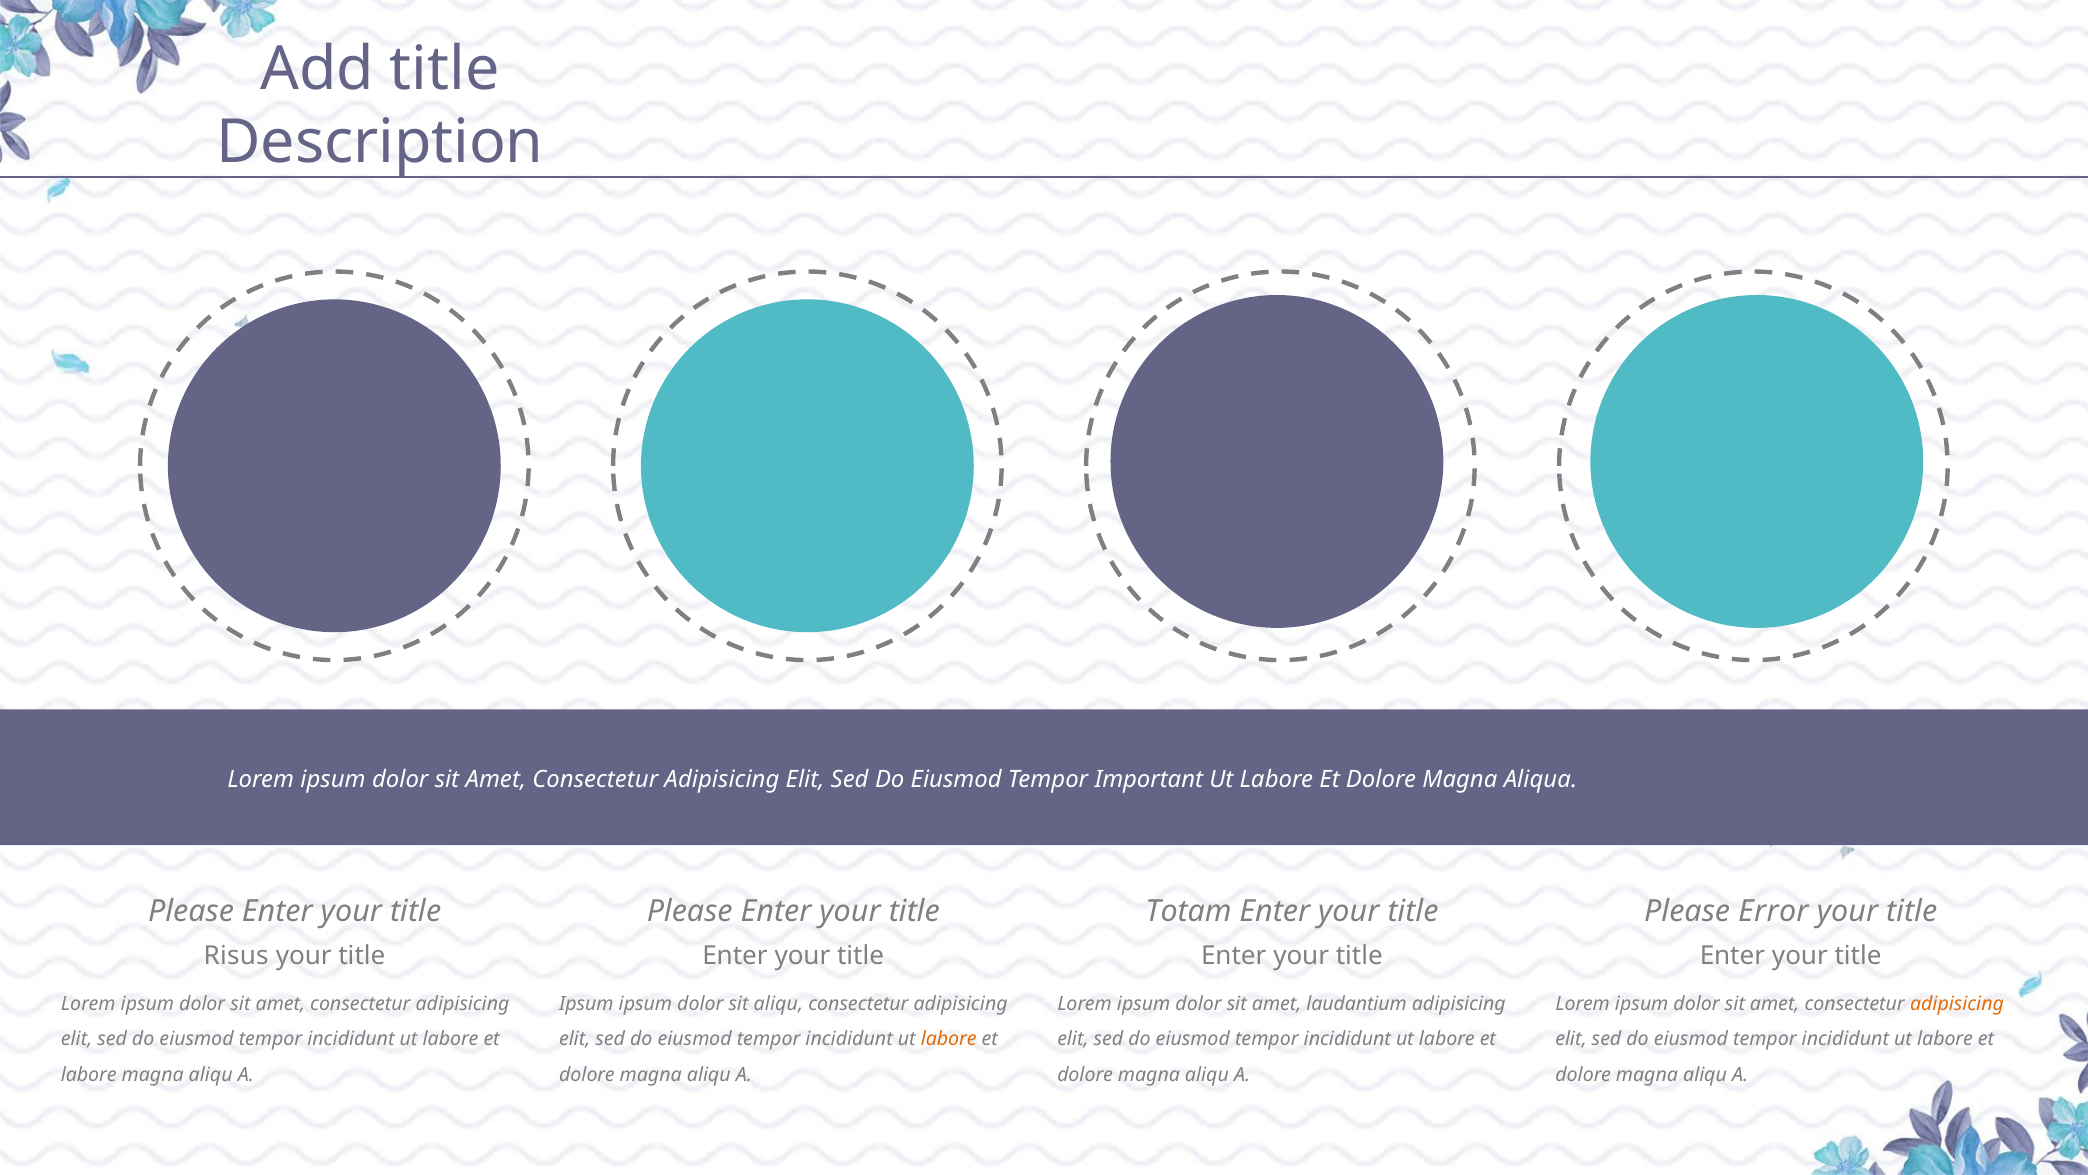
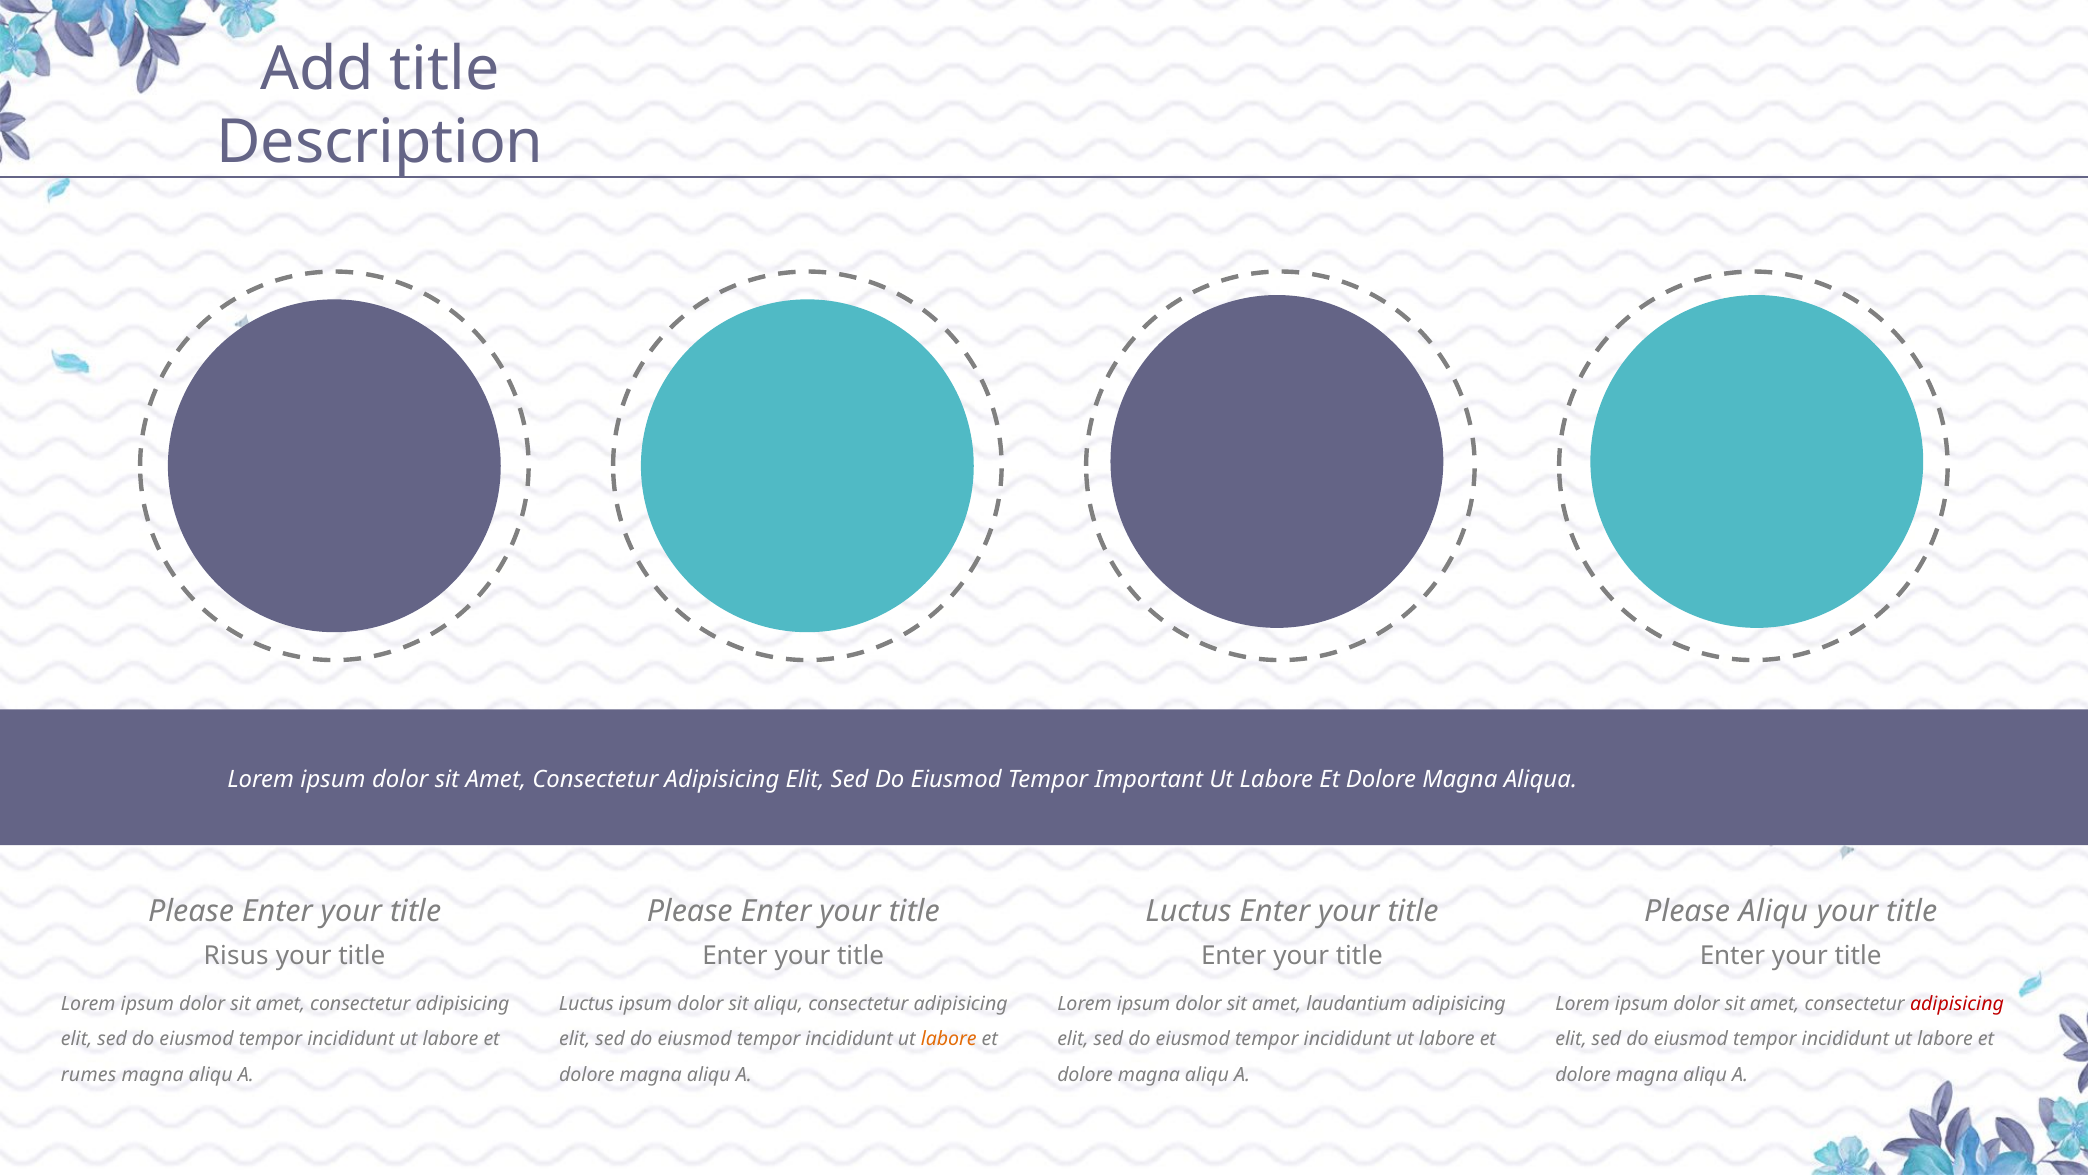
Totam: Totam -> Luctus (1189, 912)
Please Error: Error -> Aliqu (1773, 912)
Ipsum: Ipsum -> Luctus (586, 1004)
adipisicing colour: orange -> red (1957, 1004)
labore: labore -> rumes (89, 1075)
